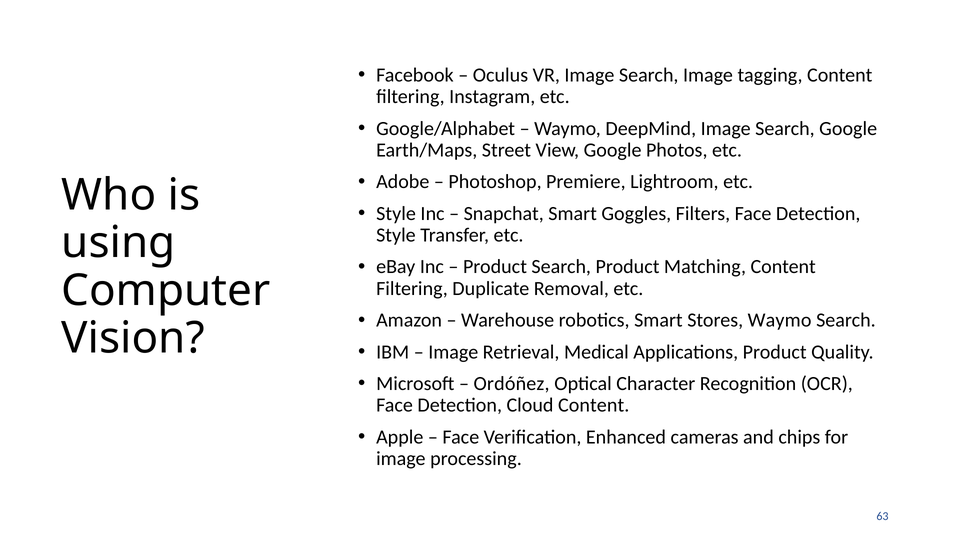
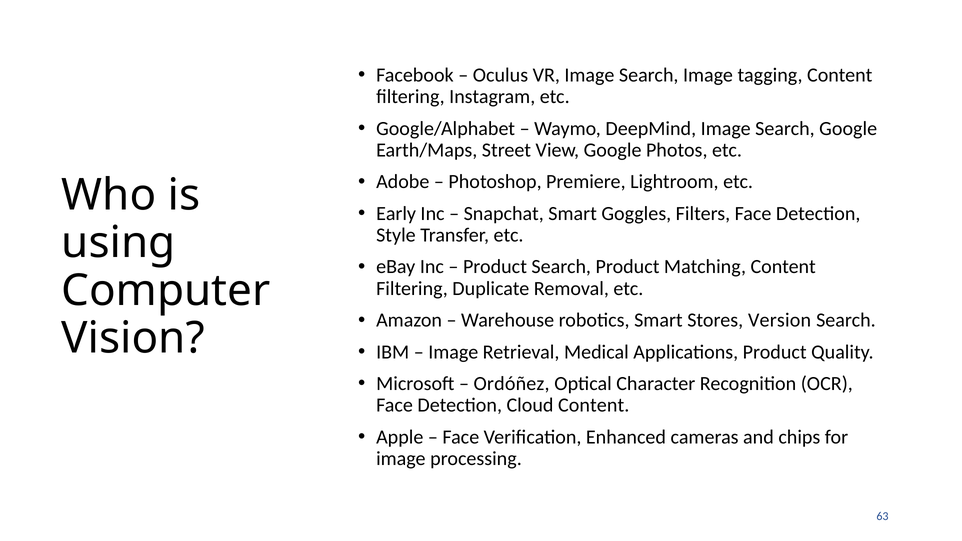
Style: Style -> Early (396, 214)
Stores Waymo: Waymo -> Version (780, 320)
